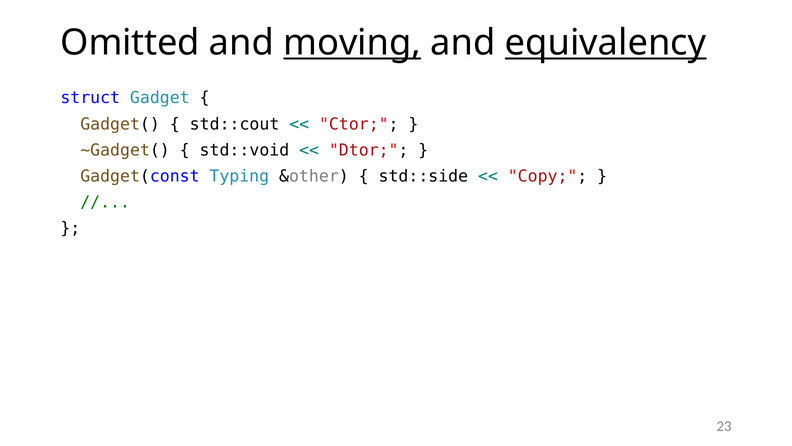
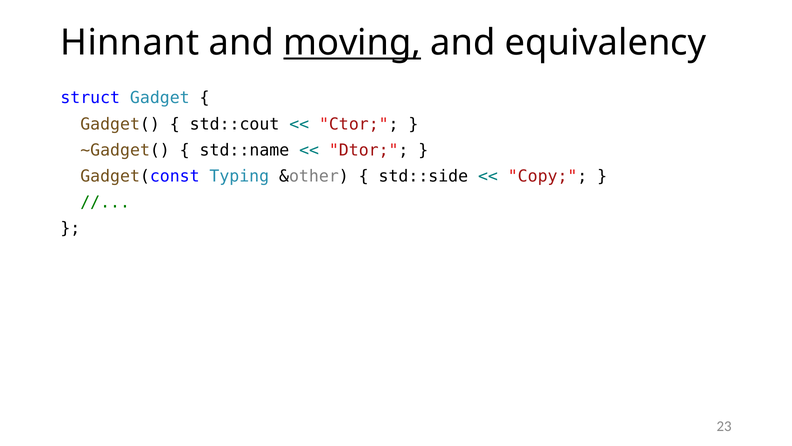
Omitted: Omitted -> Hinnant (130, 43)
equivalency underline: present -> none (606, 43)
std::void: std::void -> std::name (244, 150)
